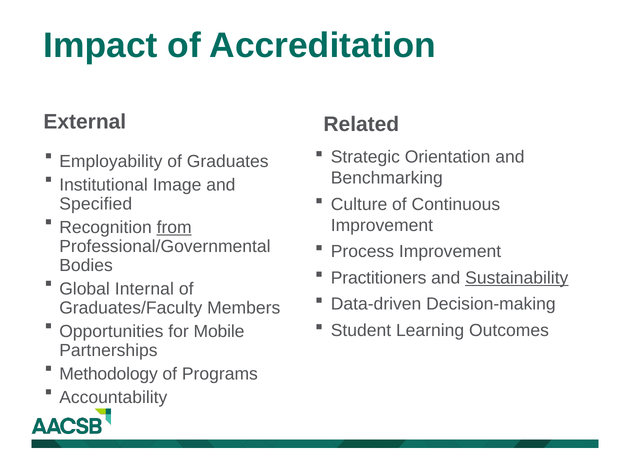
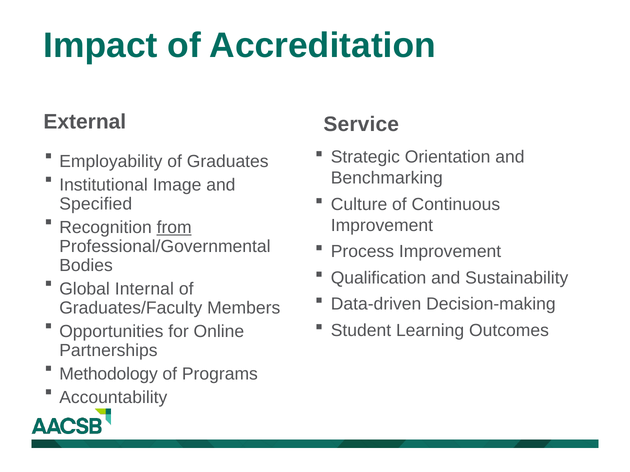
Related: Related -> Service (361, 124)
Practitioners: Practitioners -> Qualification (379, 278)
Sustainability underline: present -> none (517, 278)
Mobile: Mobile -> Online (219, 332)
